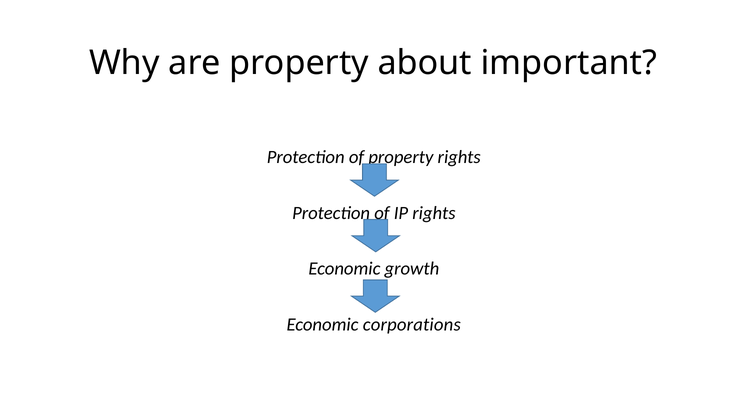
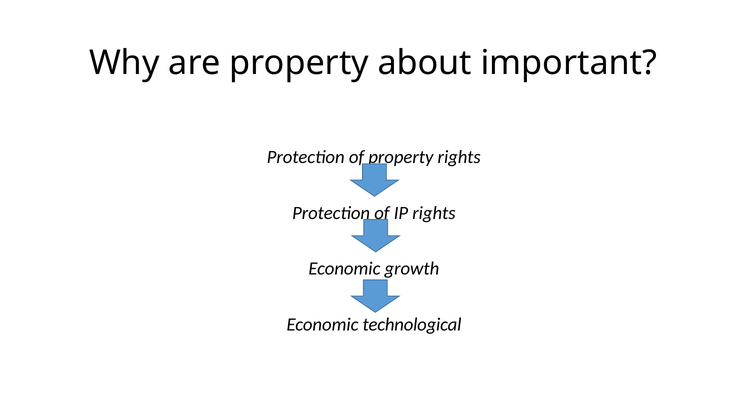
corporations: corporations -> technological (412, 325)
